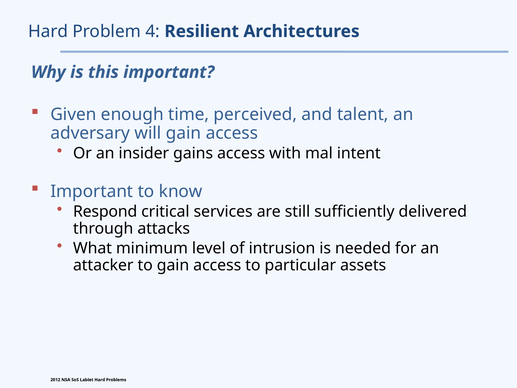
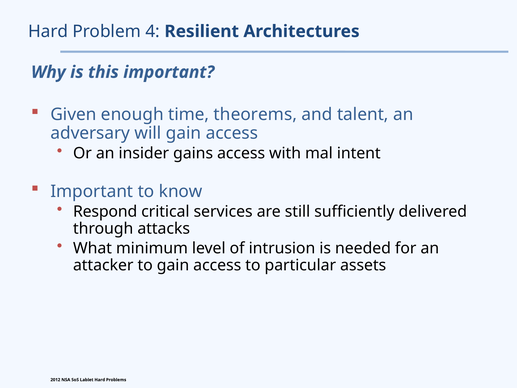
perceived: perceived -> theorems (255, 114)
